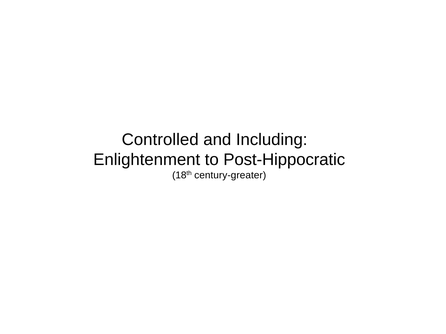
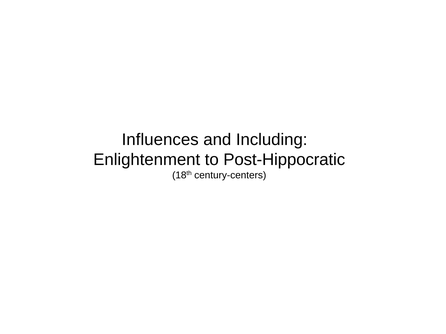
Controlled: Controlled -> Influences (160, 140)
century-greater: century-greater -> century-centers (230, 175)
